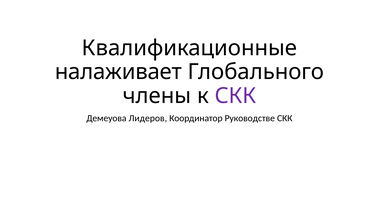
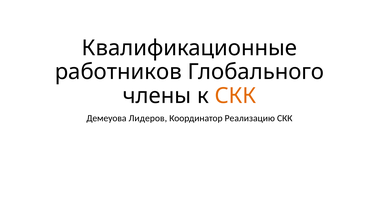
налаживает: налаживает -> работников (118, 72)
СКК colour: purple -> orange (235, 96)
Руководстве: Руководстве -> Реализацию (250, 118)
